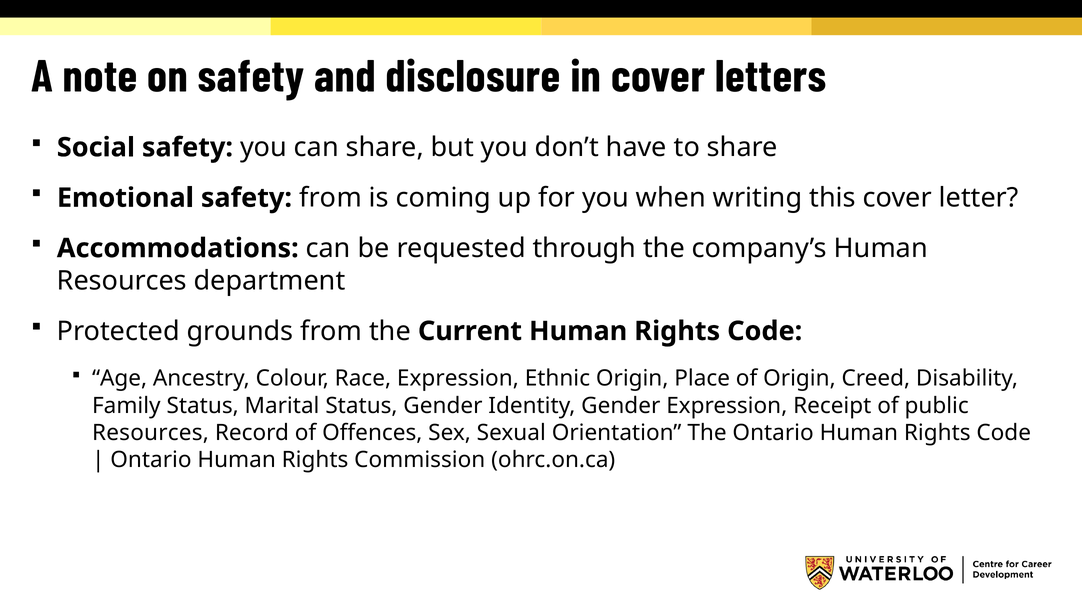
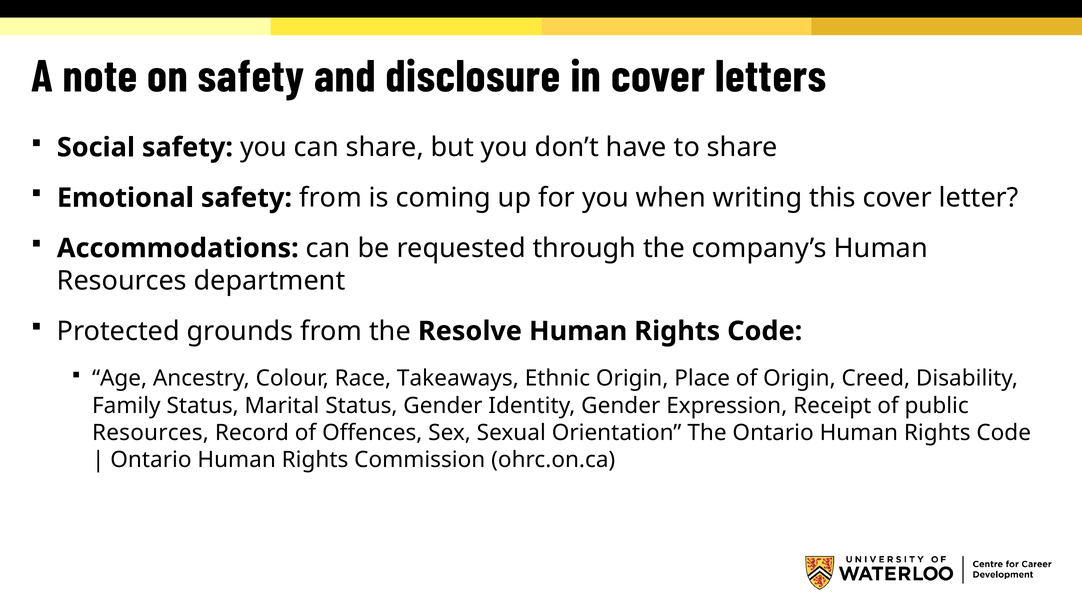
Current: Current -> Resolve (470, 331)
Race Expression: Expression -> Takeaways (458, 379)
